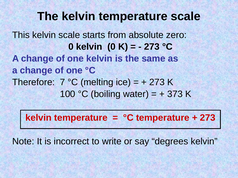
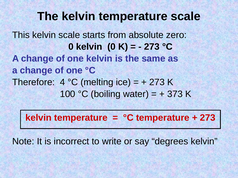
7: 7 -> 4 (62, 82)
